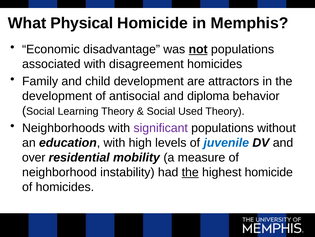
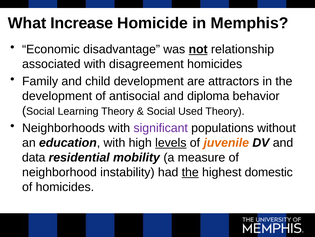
Physical: Physical -> Increase (82, 23)
not populations: populations -> relationship (243, 49)
levels underline: none -> present (171, 142)
juvenile colour: blue -> orange (226, 142)
over: over -> data (34, 157)
highest homicide: homicide -> domestic (269, 172)
